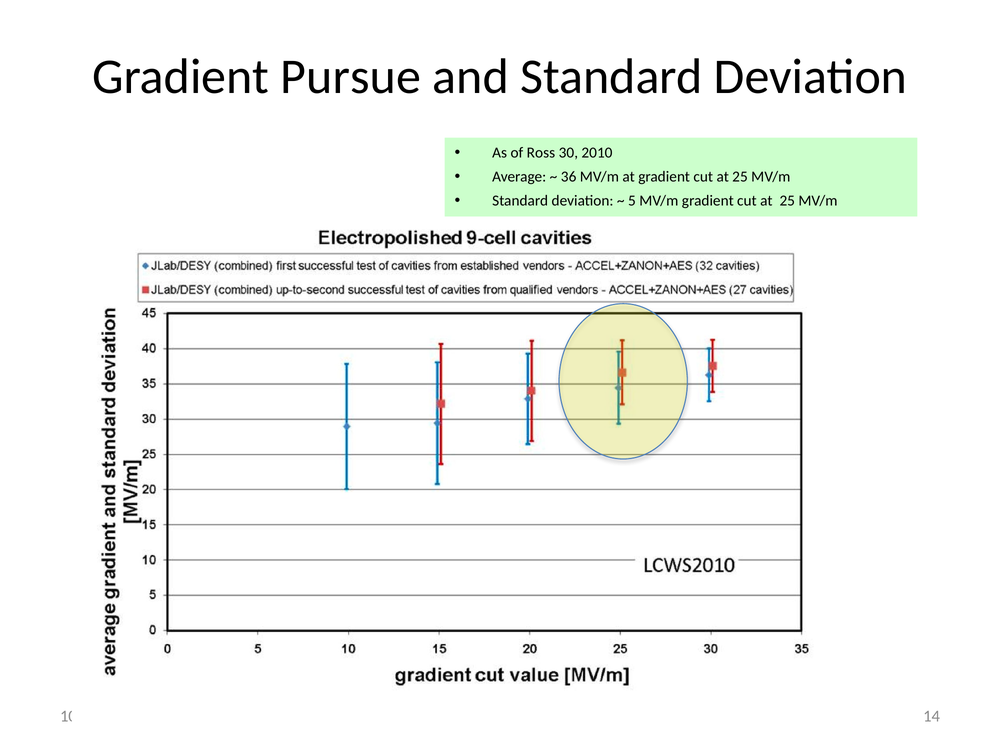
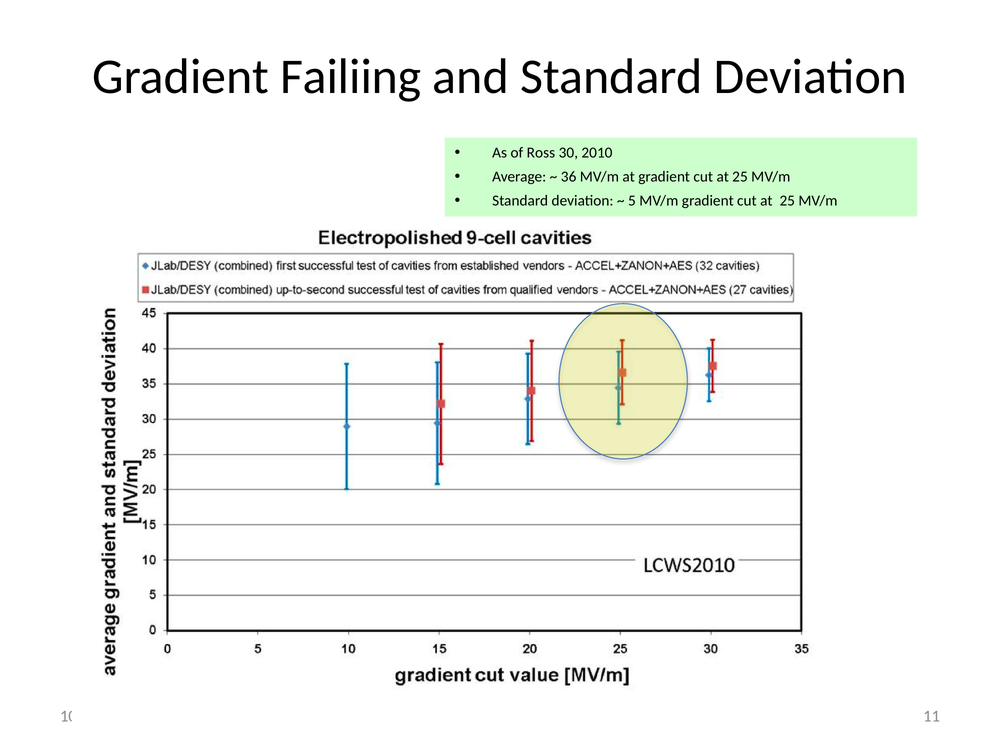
Pursue: Pursue -> Failiing (351, 77)
14: 14 -> 11 (932, 716)
